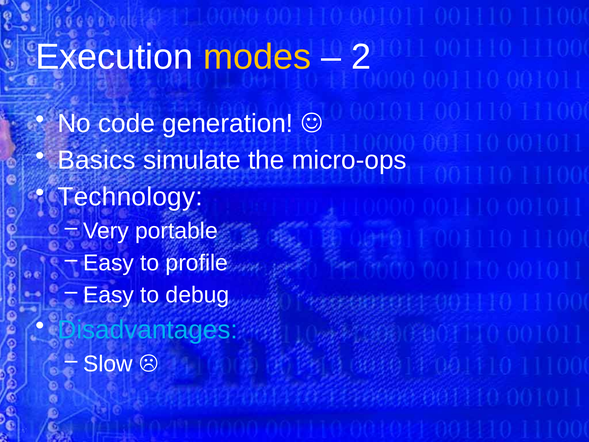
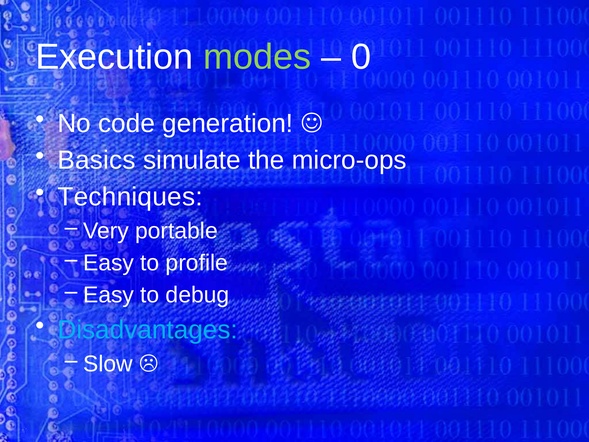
modes colour: yellow -> light green (257, 57)
2: 2 -> 0 (361, 57)
Technology: Technology -> Techniques (130, 197)
